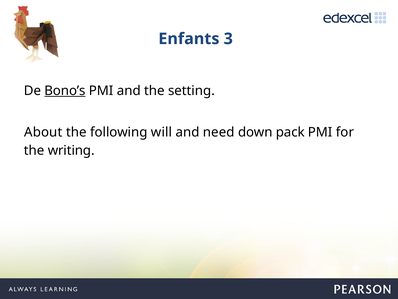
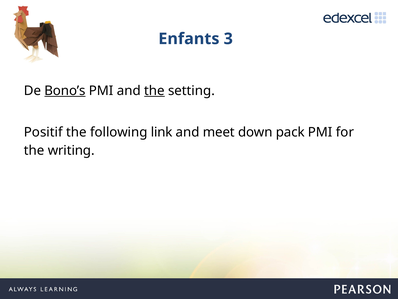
the underline: none -> present (154, 91)
About: About -> Positif (43, 132)
will: will -> link (162, 132)
need: need -> meet (219, 132)
